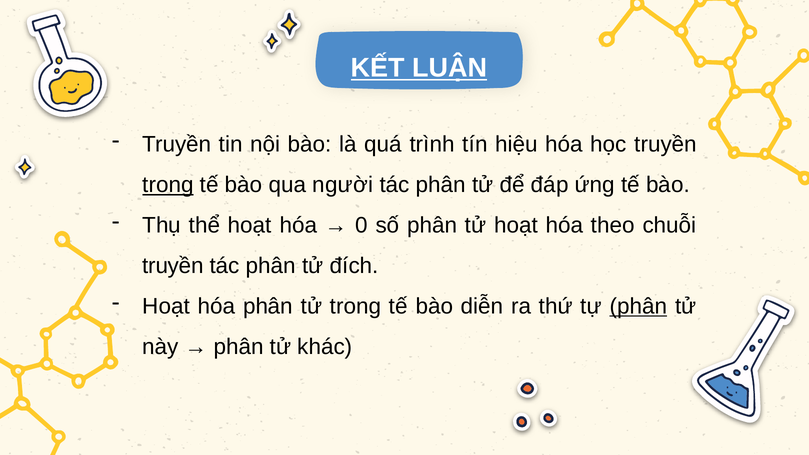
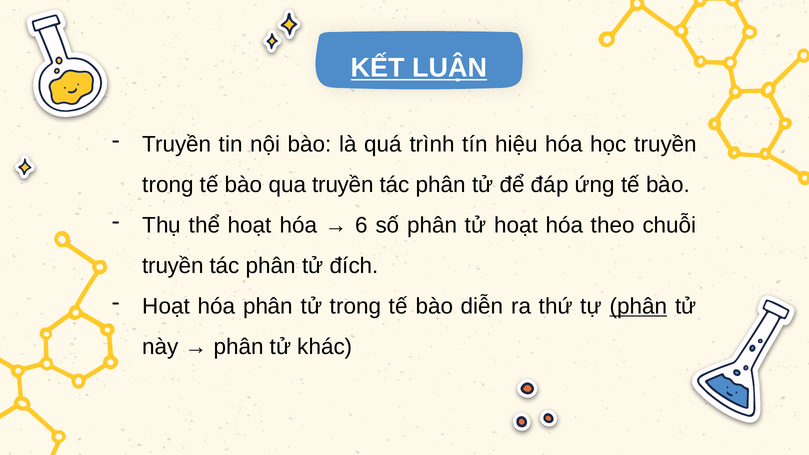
trong underline: present -> none (168, 185)
qua người: người -> truyền (343, 185)
0: 0 -> 6 (361, 226)
